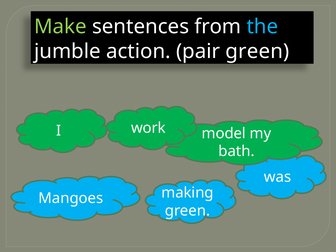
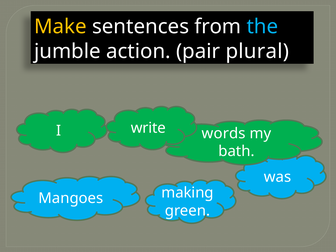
Make colour: light green -> yellow (60, 27)
pair green: green -> plural (257, 51)
work: work -> write (148, 128)
model: model -> words (224, 133)
